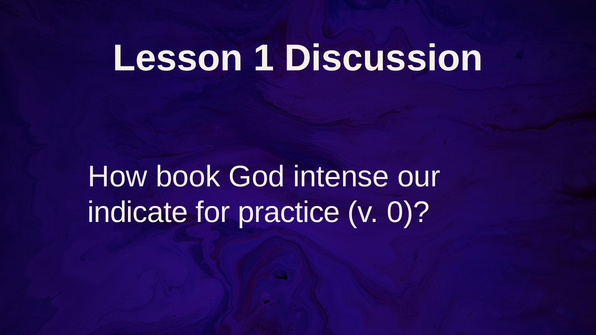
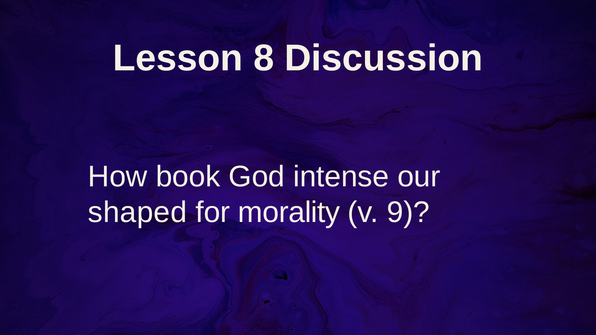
1: 1 -> 8 (264, 58)
indicate: indicate -> shaped (137, 212)
practice: practice -> morality (289, 212)
0: 0 -> 9 (408, 212)
